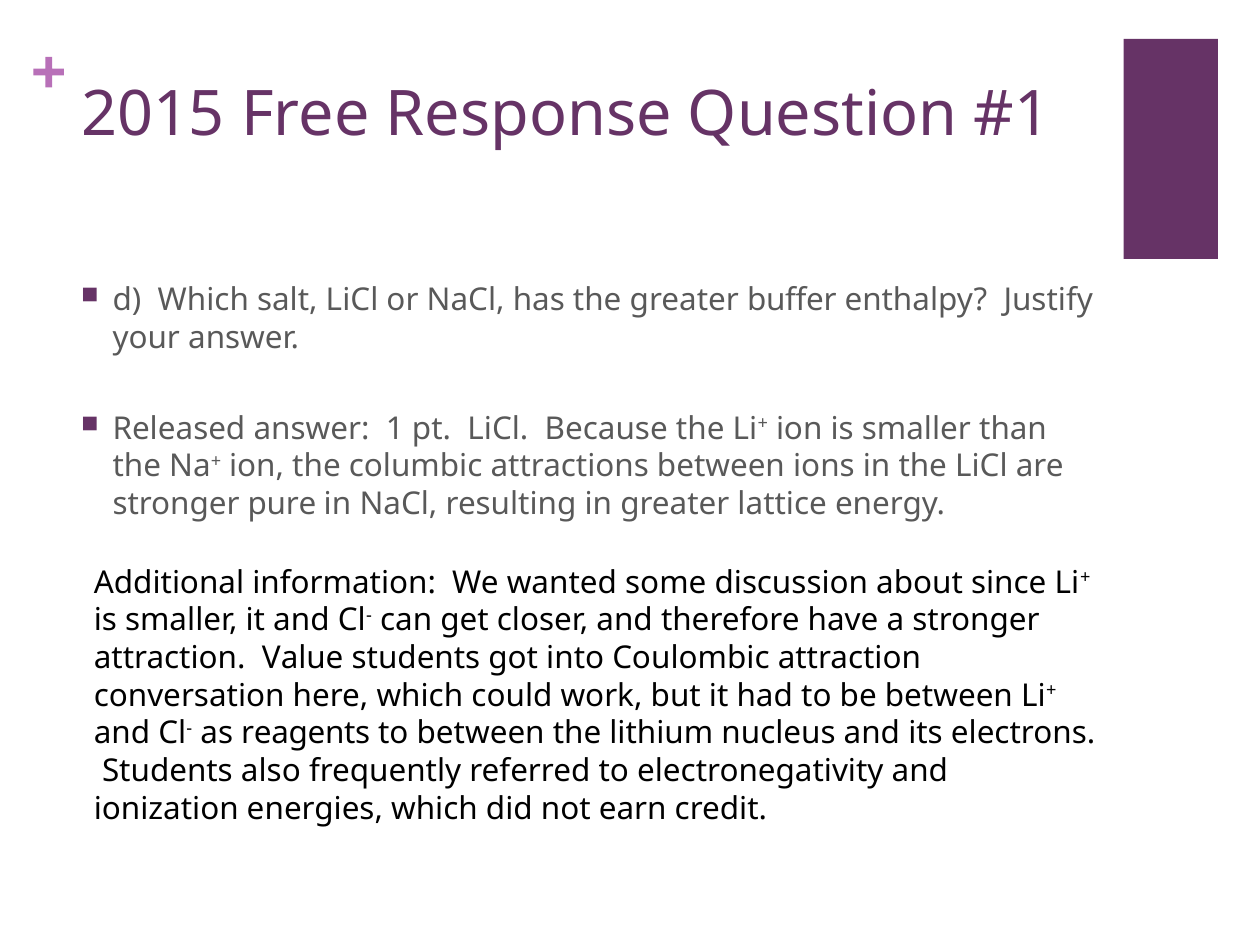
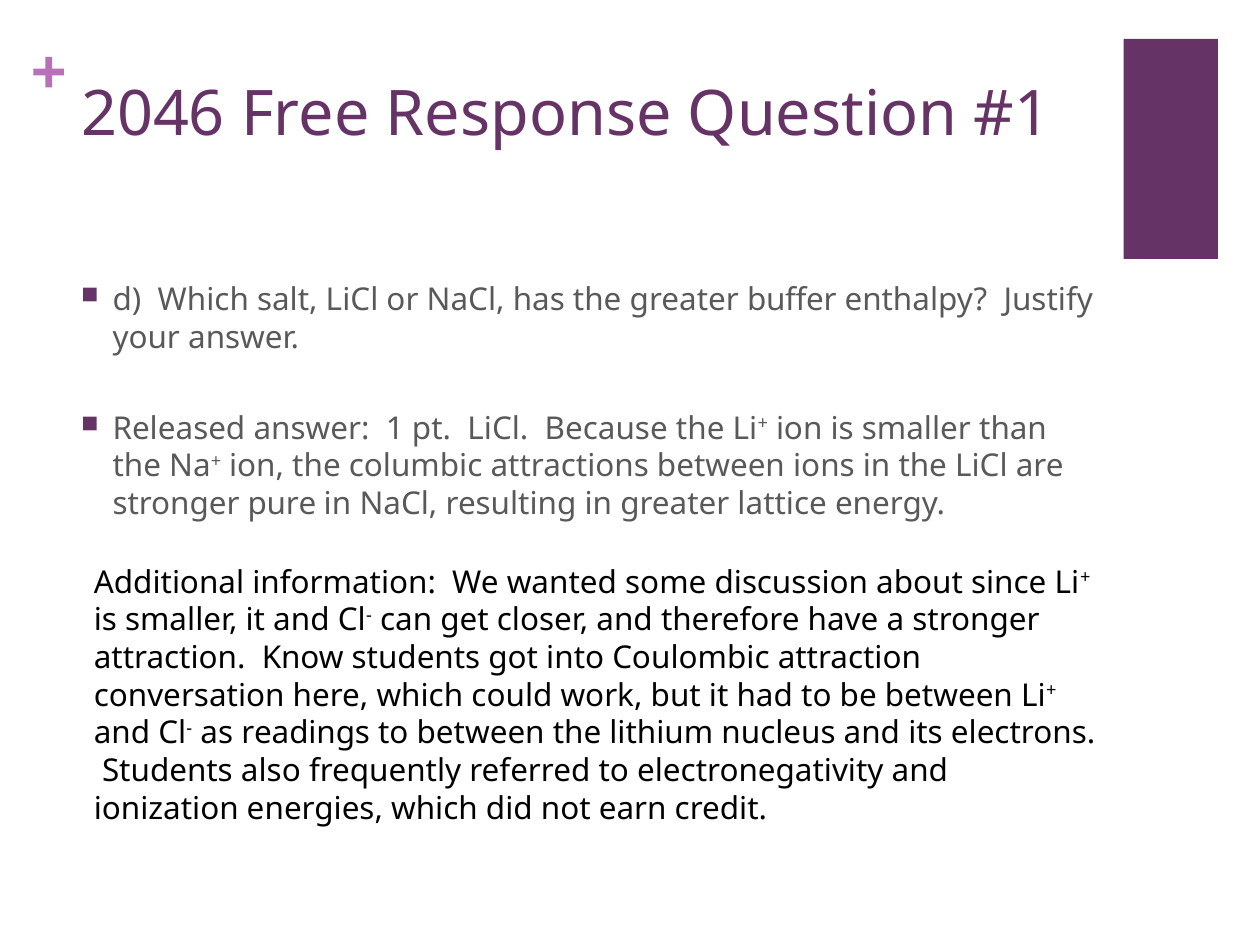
2015: 2015 -> 2046 (153, 115)
Value: Value -> Know (303, 658)
reagents: reagents -> readings (306, 734)
